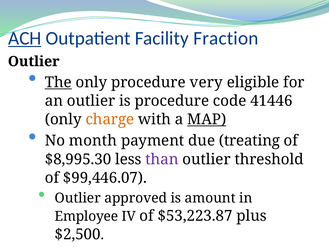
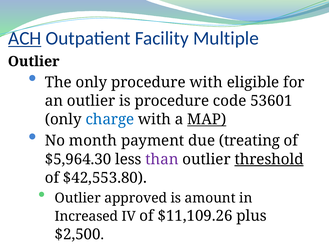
Fraction: Fraction -> Multiple (226, 38)
The underline: present -> none (58, 82)
procedure very: very -> with (206, 82)
41446: 41446 -> 53601 (271, 101)
charge colour: orange -> blue (110, 119)
$8,995.30: $8,995.30 -> $5,964.30 (78, 159)
threshold underline: none -> present (269, 159)
$99,446.07: $99,446.07 -> $42,553.80 (105, 178)
Employee: Employee -> Increased (86, 216)
$53,223.87: $53,223.87 -> $11,109.26 (195, 216)
